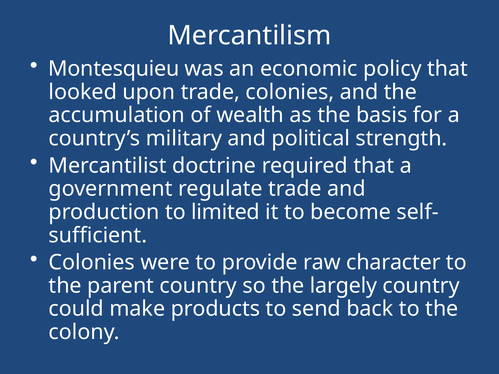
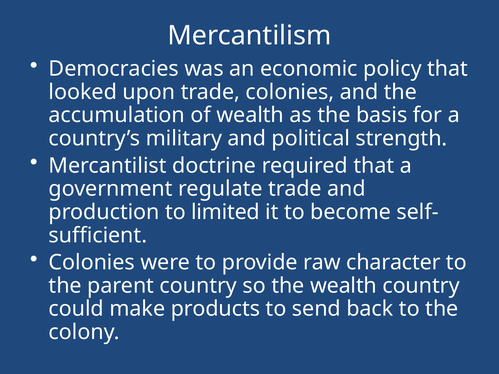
Montesquieu: Montesquieu -> Democracies (114, 69)
the largely: largely -> wealth (343, 286)
